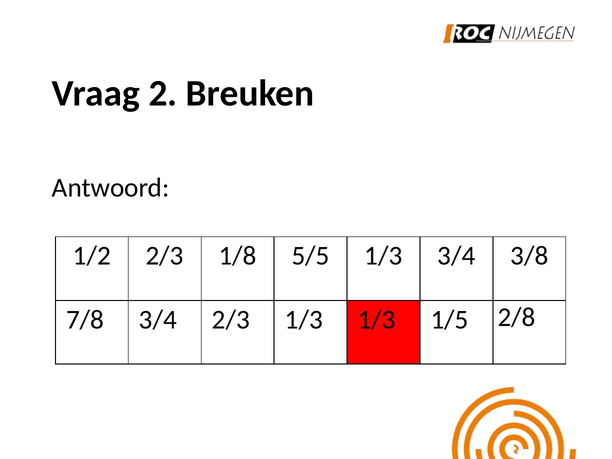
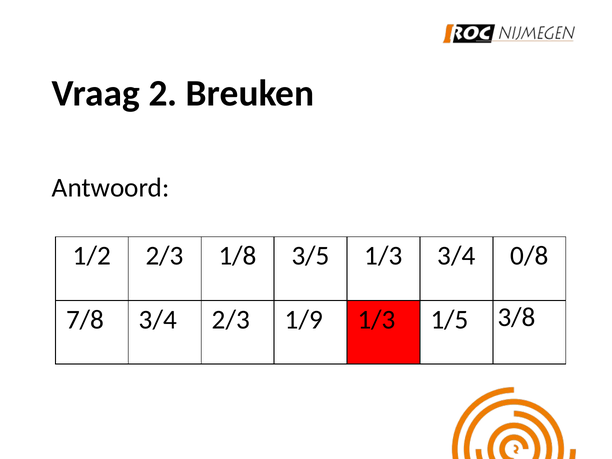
5/5: 5/5 -> 3/5 (311, 256)
3/8: 3/8 -> 0/8 (529, 256)
2/3 1/3: 1/3 -> 1/9 (304, 320)
2/8: 2/8 -> 3/8 (517, 317)
